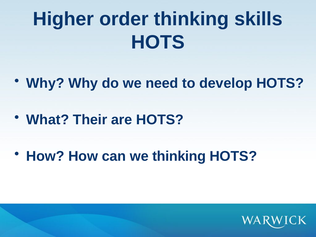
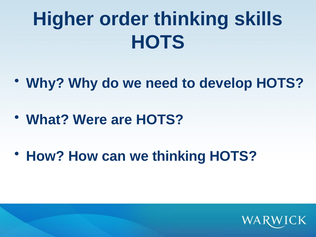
Their: Their -> Were (90, 120)
